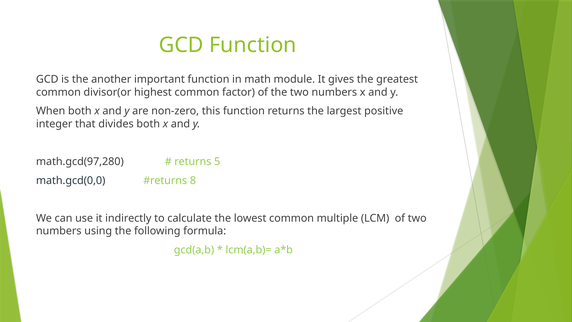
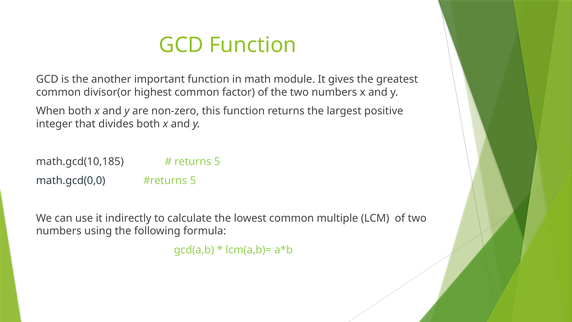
math.gcd(97,280: math.gcd(97,280 -> math.gcd(10,185 (80, 162)
8: 8 -> 5 (193, 180)
